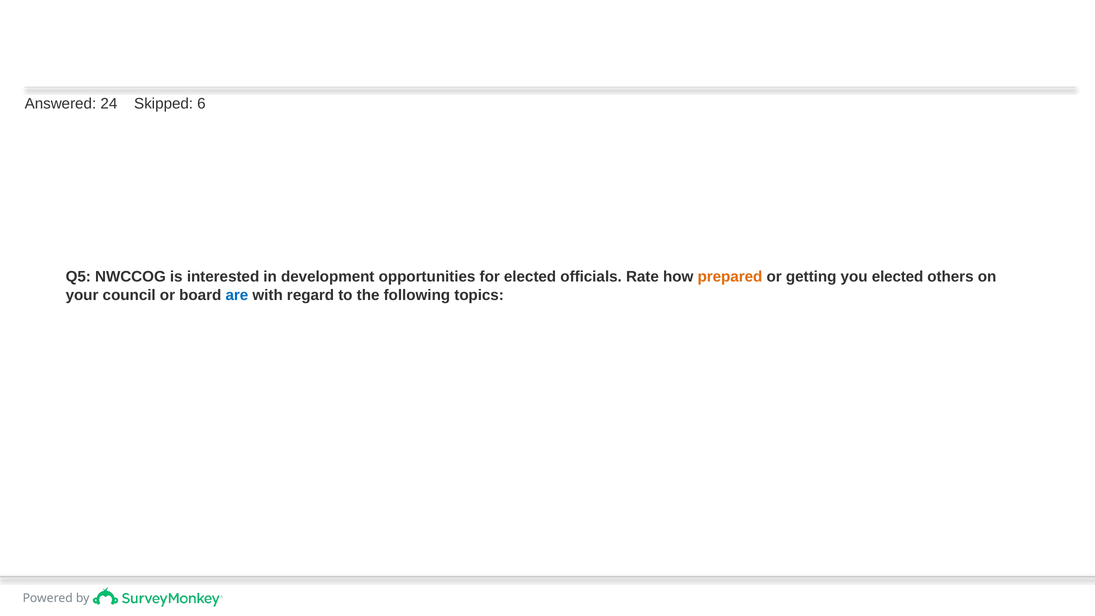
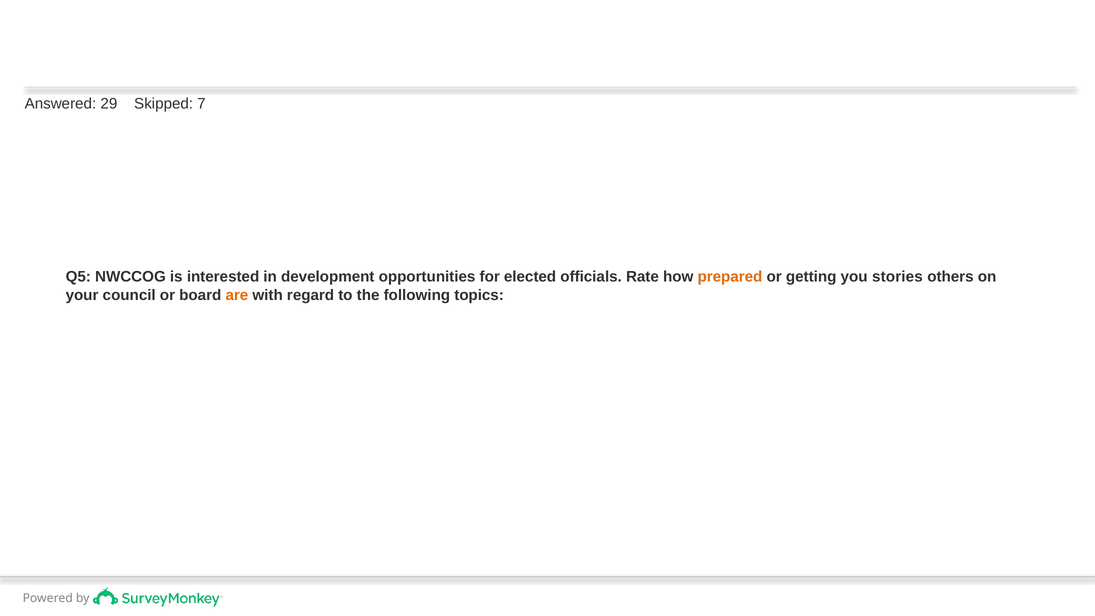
24: 24 -> 29 (109, 104)
6: 6 -> 7 (201, 104)
you elected: elected -> stories (897, 277)
are colour: blue -> orange (237, 295)
